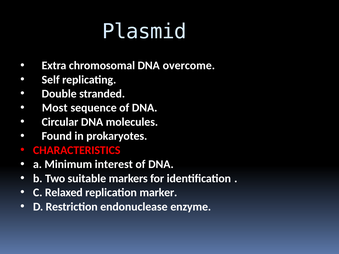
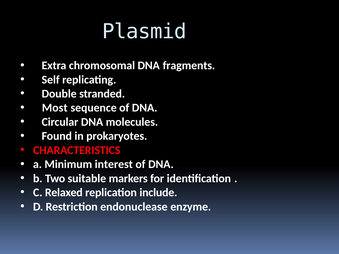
overcome: overcome -> fragments (189, 66)
marker: marker -> include (158, 193)
